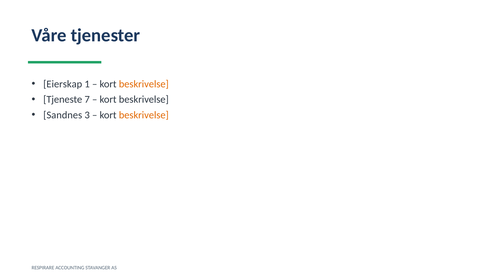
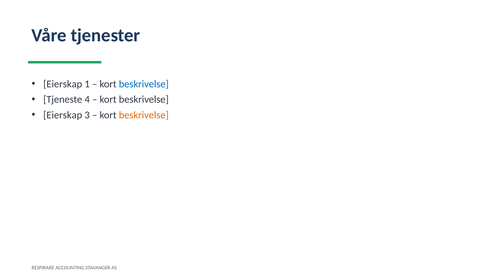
beskrivelse colour: orange -> blue (144, 84)
7: 7 -> 4 (87, 100)
Sandnes: Sandnes -> Eierskap (63, 115)
